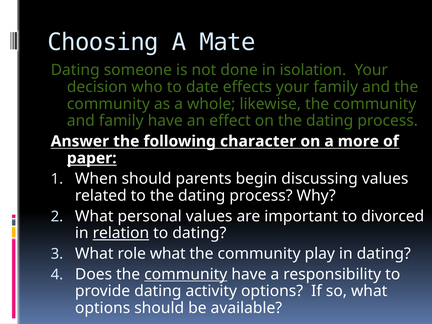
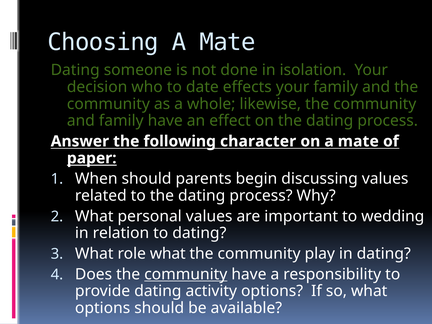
on a more: more -> mate (358, 141)
divorced: divorced -> wedding (393, 216)
relation underline: present -> none (121, 233)
